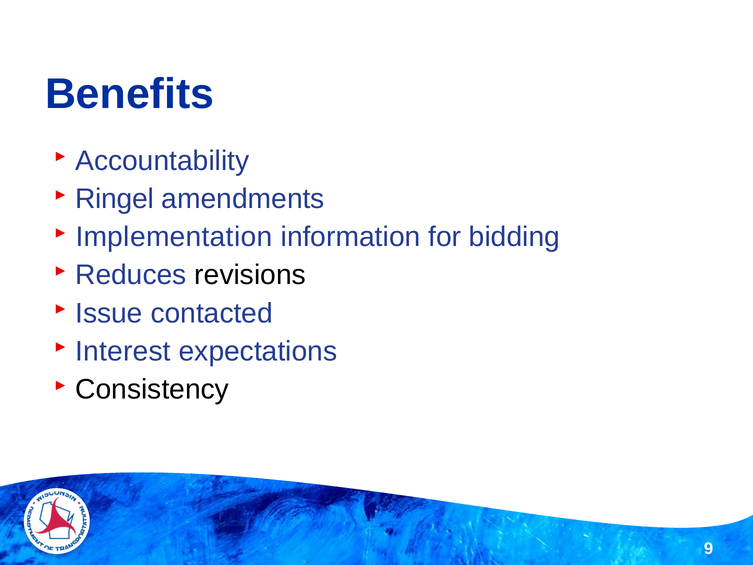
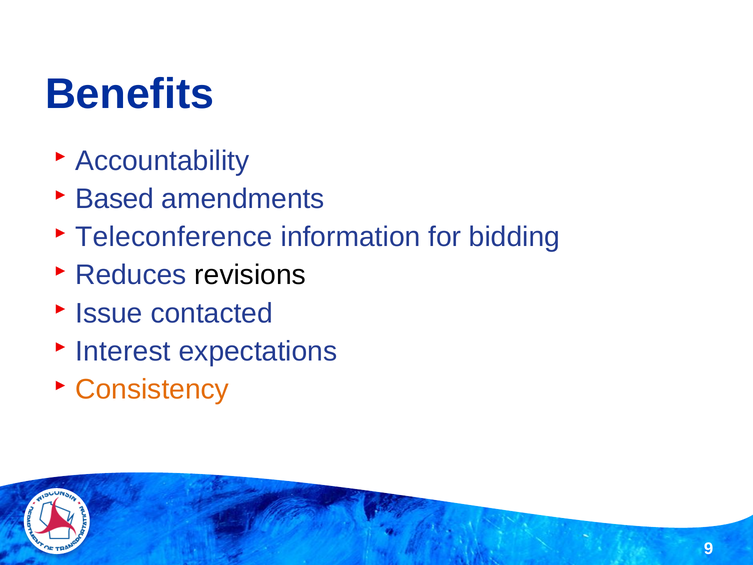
Ringel: Ringel -> Based (115, 199)
Implementation: Implementation -> Teleconference (174, 237)
Consistency colour: black -> orange (152, 389)
